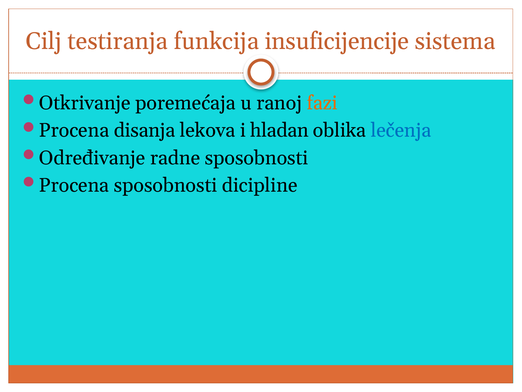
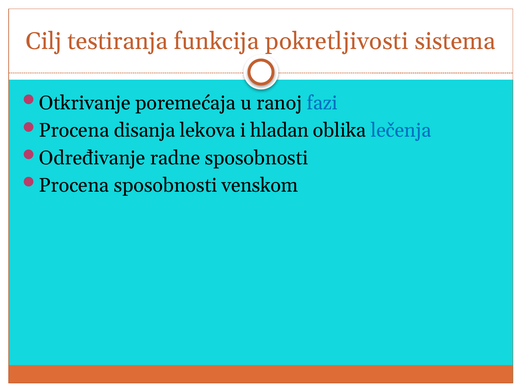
insuficijencije: insuficijencije -> pokretljivosti (337, 41)
fazi colour: orange -> blue (322, 103)
dicipline: dicipline -> venskom (260, 185)
